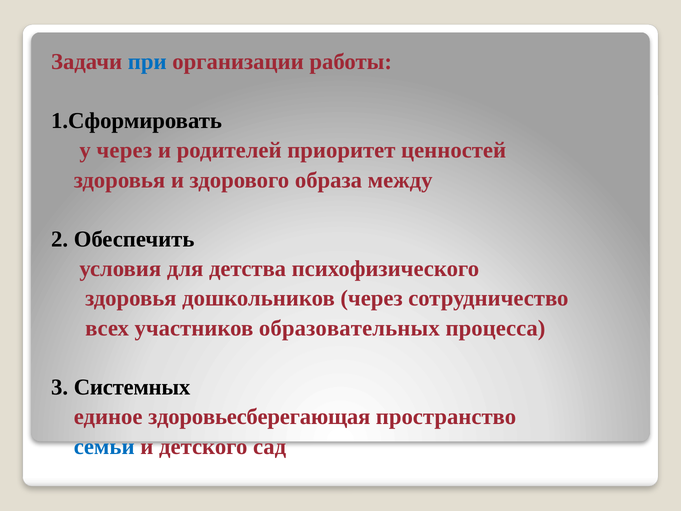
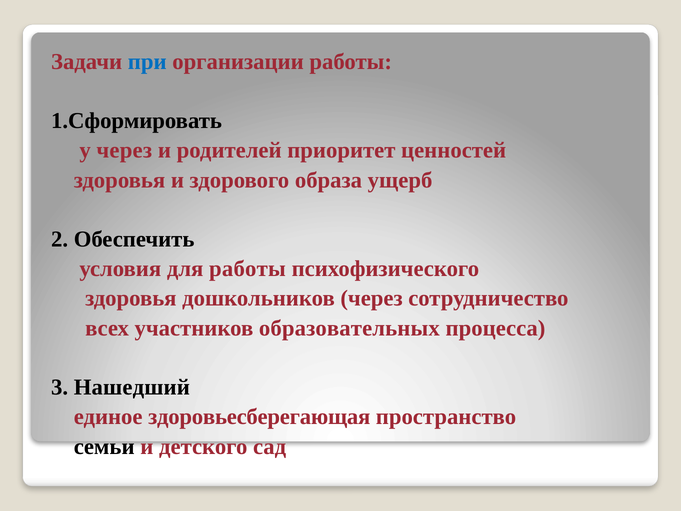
между: между -> ущерб (400, 180)
для детства: детства -> работы (247, 269)
Системных: Системных -> Нашедший (132, 387)
семьи colour: blue -> black (104, 446)
